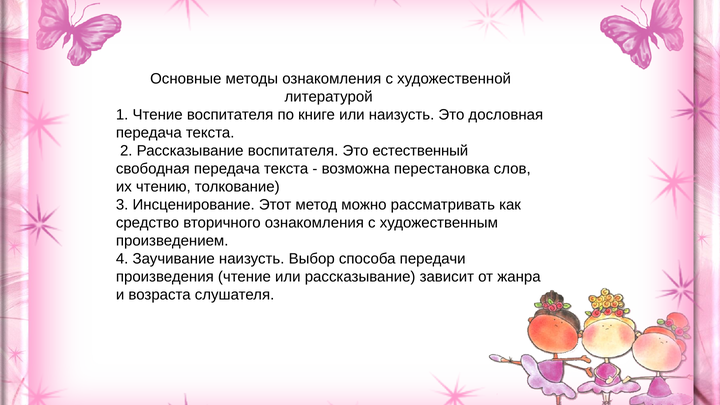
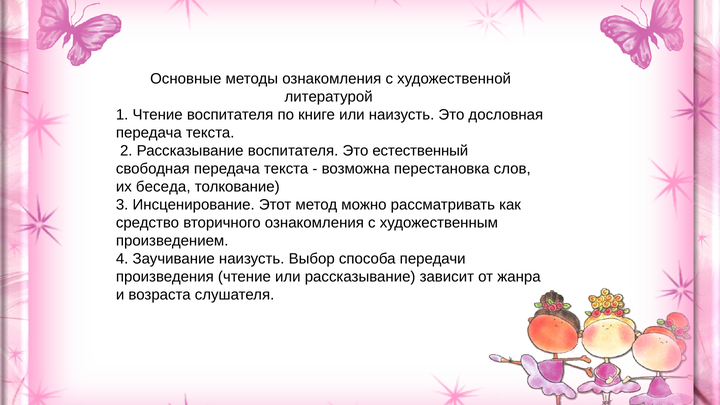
чтению: чтению -> беседа (163, 187)
